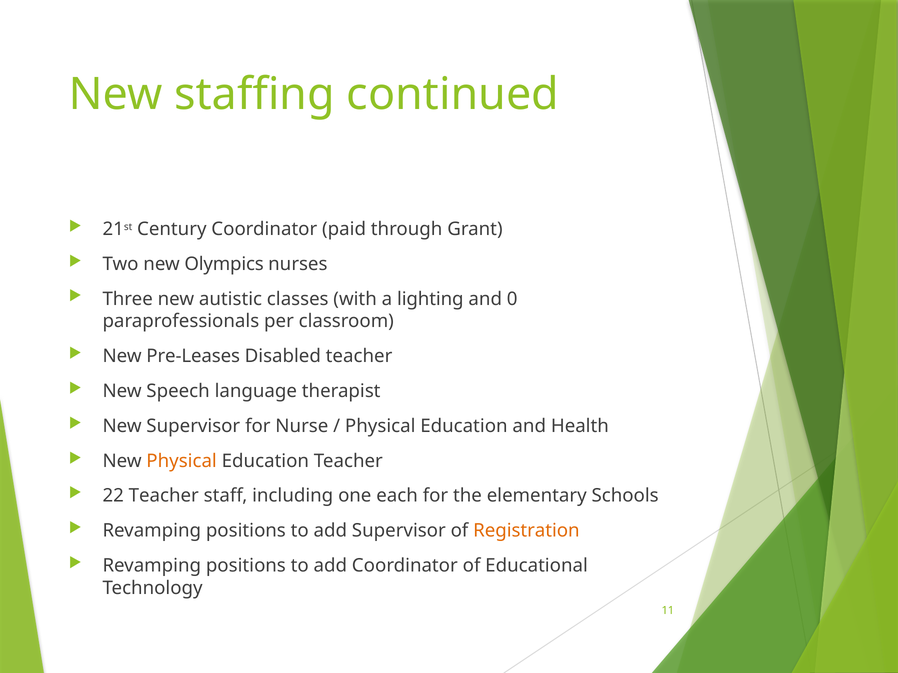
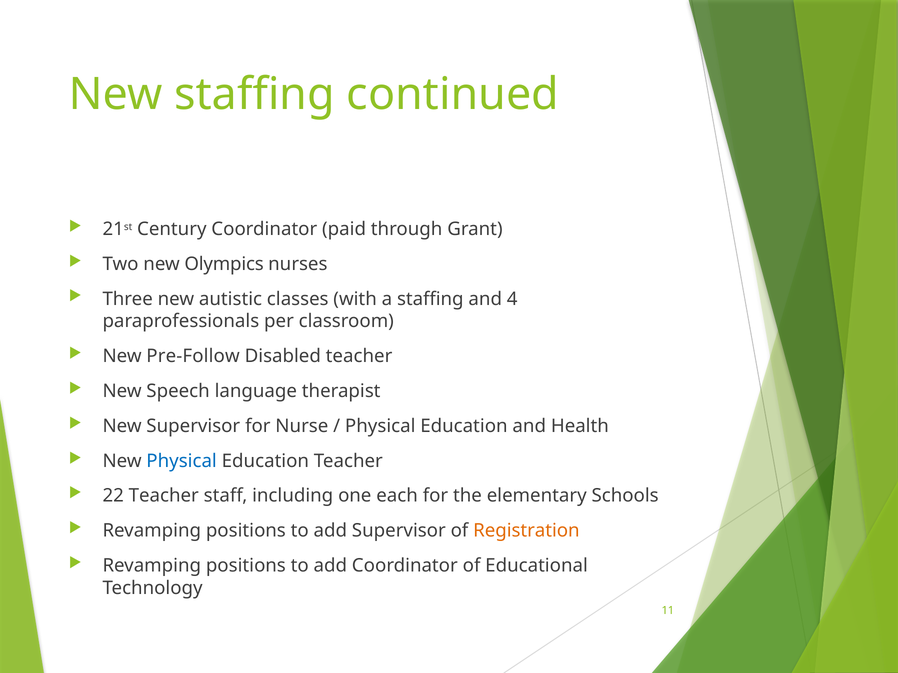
a lighting: lighting -> staffing (430, 299)
0: 0 -> 4 (512, 299)
Pre-Leases: Pre-Leases -> Pre-Follow (193, 356)
Physical colour: orange -> blue (182, 461)
